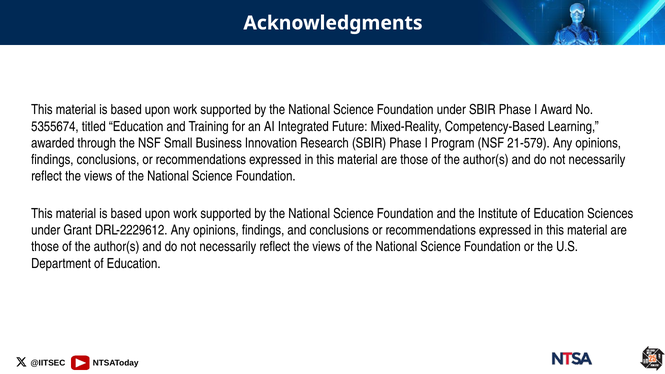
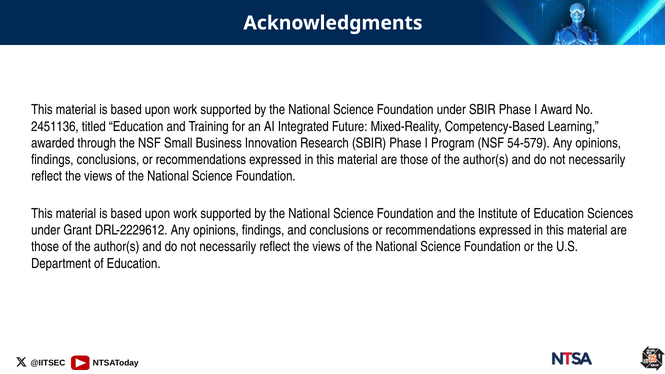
5355674: 5355674 -> 2451136 (55, 127)
21-579: 21-579 -> 54-579 (529, 143)
